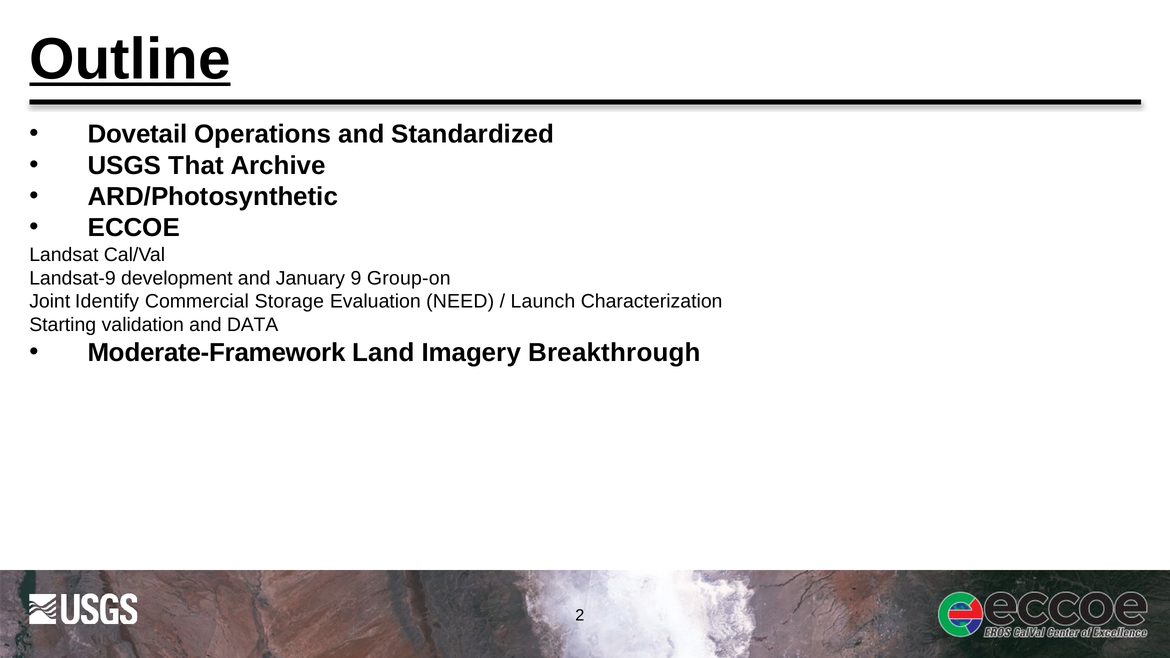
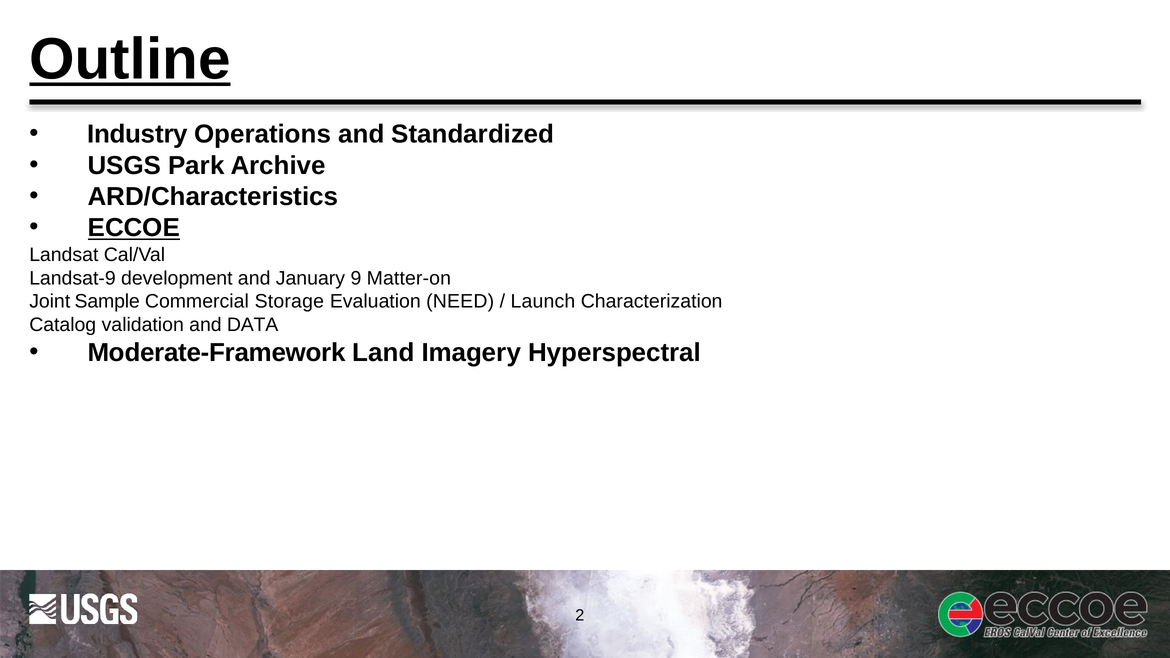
Dovetail: Dovetail -> Industry (138, 134)
That: That -> Park (196, 166)
ARD/Photosynthetic: ARD/Photosynthetic -> ARD/Characteristics (213, 197)
ECCOE underline: none -> present (134, 228)
Group-on: Group-on -> Matter-on (409, 278)
Identify: Identify -> Sample (107, 302)
Starting: Starting -> Catalog (63, 325)
Breakthrough: Breakthrough -> Hyperspectral (615, 353)
